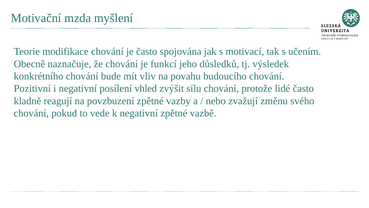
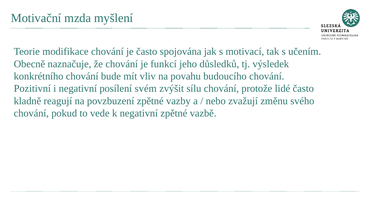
vhled: vhled -> svém (146, 88)
